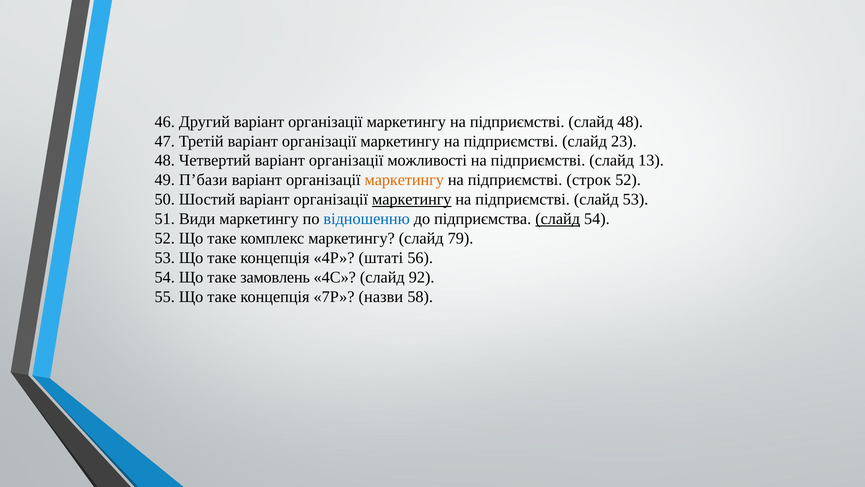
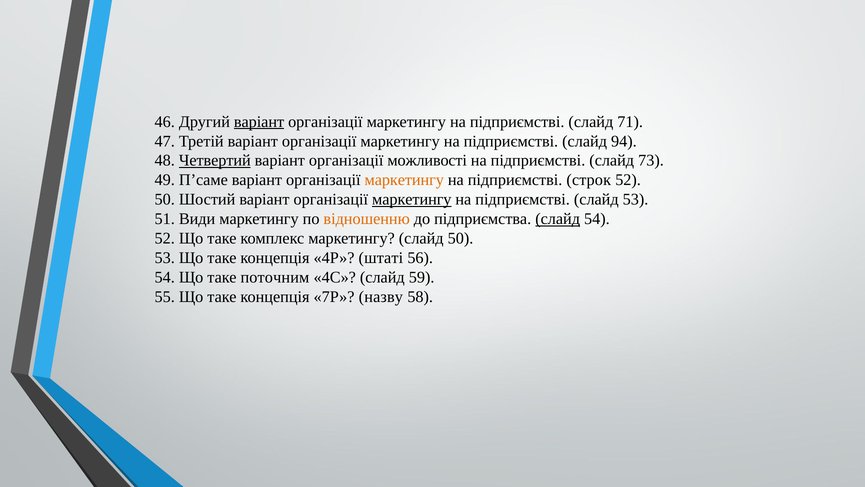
варіант underline: none -> present (259, 122)
слайд 48: 48 -> 71 (630, 122)
23: 23 -> 94 (624, 141)
Четвертий underline: none -> present (215, 160)
13: 13 -> 73 (651, 160)
П’бази: П’бази -> П’саме (203, 180)
відношенню colour: blue -> orange (367, 219)
слайд 79: 79 -> 50 (461, 238)
замовлень: замовлень -> поточним (275, 277)
92: 92 -> 59 (422, 277)
назви: назви -> назву (381, 297)
